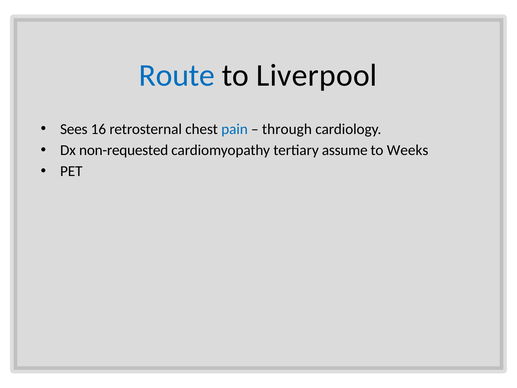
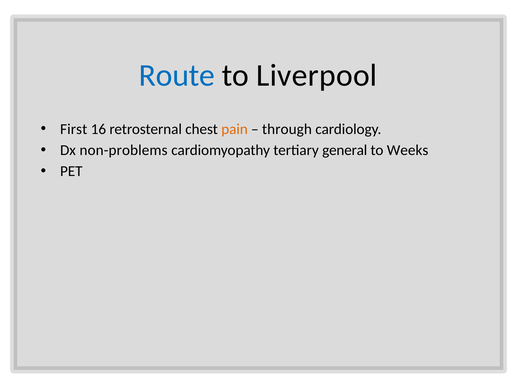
Sees: Sees -> First (74, 129)
pain colour: blue -> orange (235, 129)
non-requested: non-requested -> non-problems (124, 150)
assume: assume -> general (345, 150)
